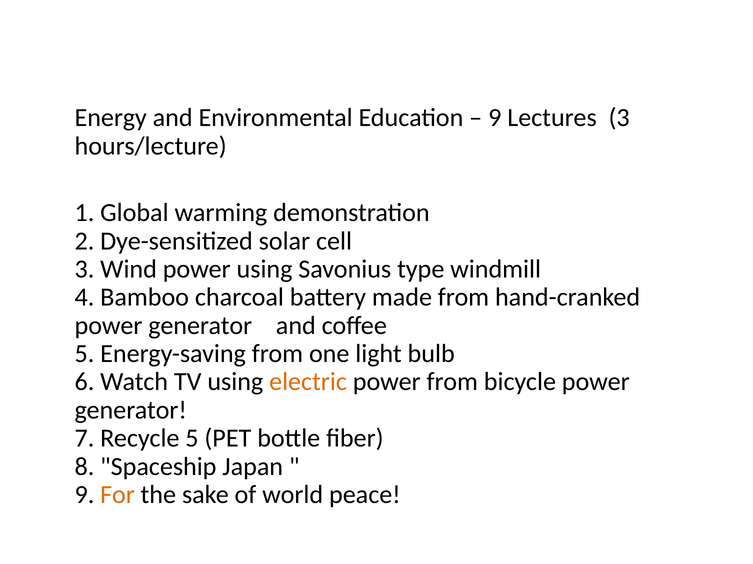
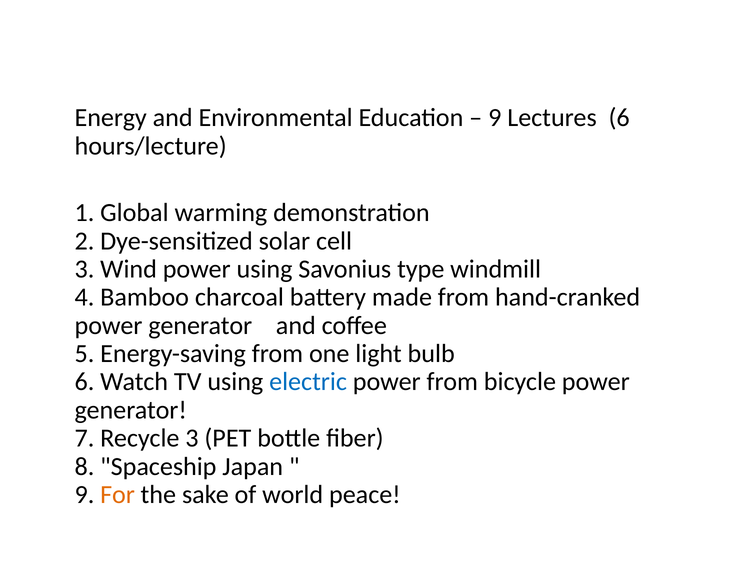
Lectures 3: 3 -> 6 (619, 118)
electric colour: orange -> blue (308, 382)
Recycle 5: 5 -> 3 (192, 439)
